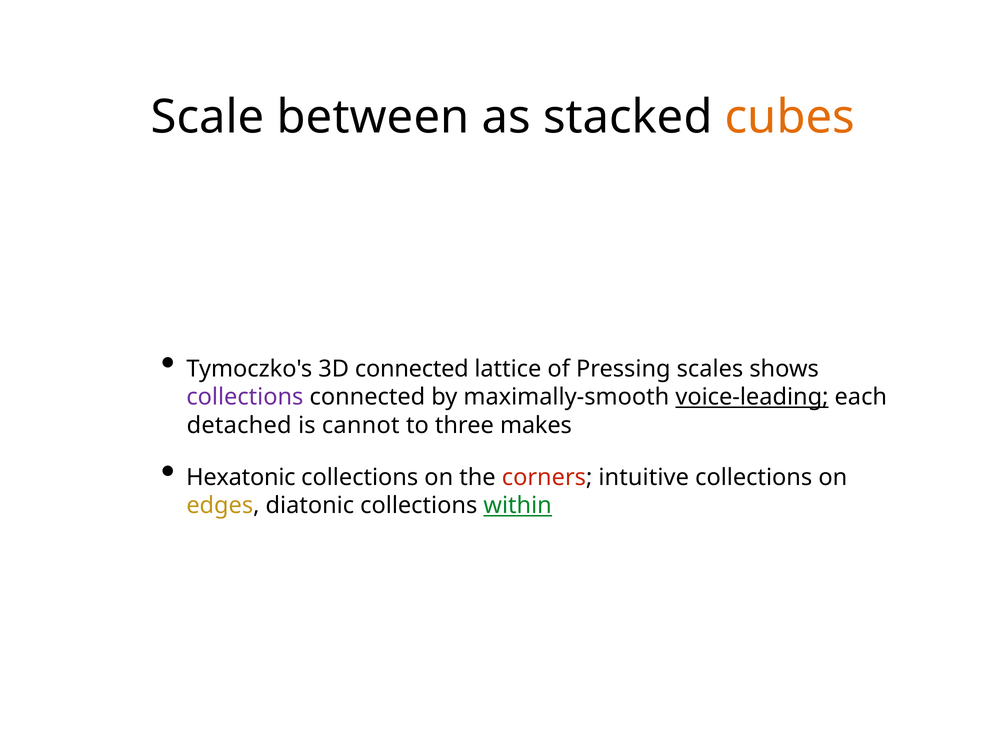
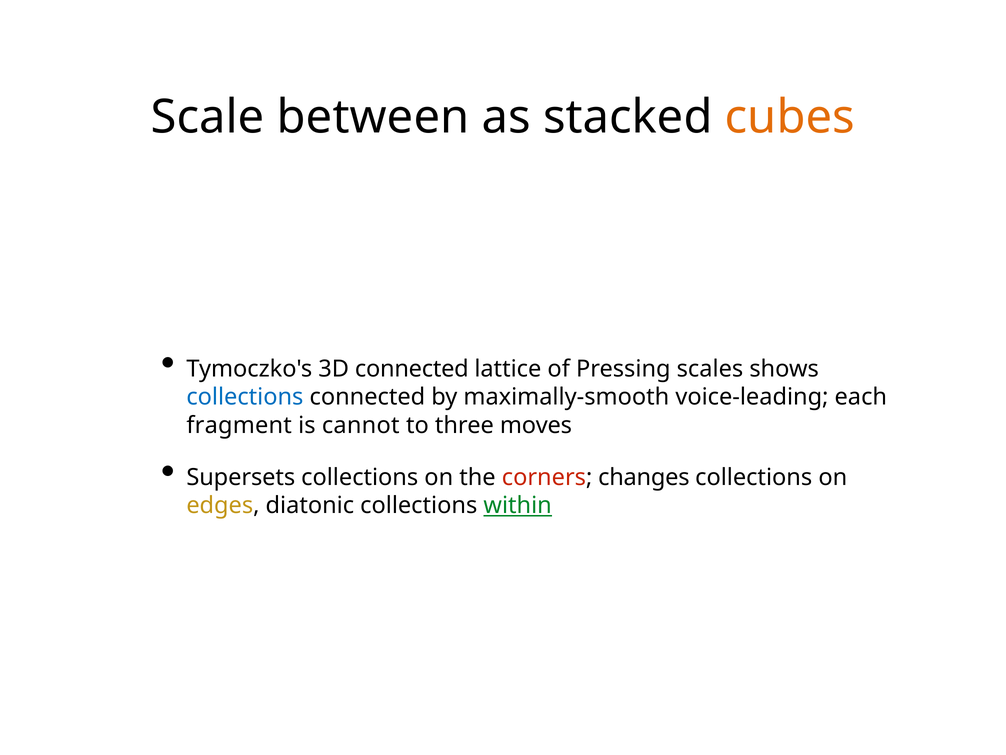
collections colour: purple -> blue (245, 397)
voice-leading underline: present -> none (752, 397)
detached: detached -> fragment (239, 425)
makes: makes -> moves (536, 425)
Hexatonic: Hexatonic -> Supersets (241, 477)
intuitive: intuitive -> changes (644, 477)
